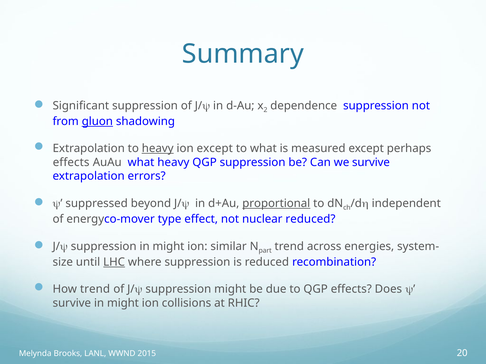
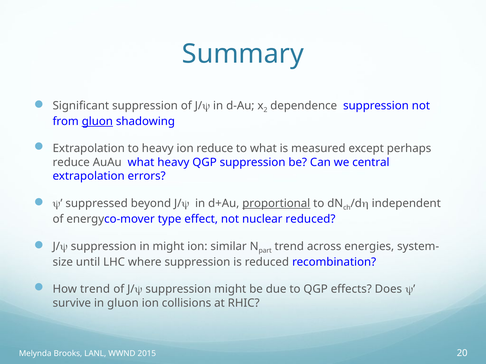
heavy underline: present -> none (158, 149)
ion except: except -> reduce (215, 149)
effects: effects -> reduce (71, 163)
we survive: survive -> central (371, 163)
LHC underline: present -> none (114, 262)
survive in might: might -> gluon (123, 303)
